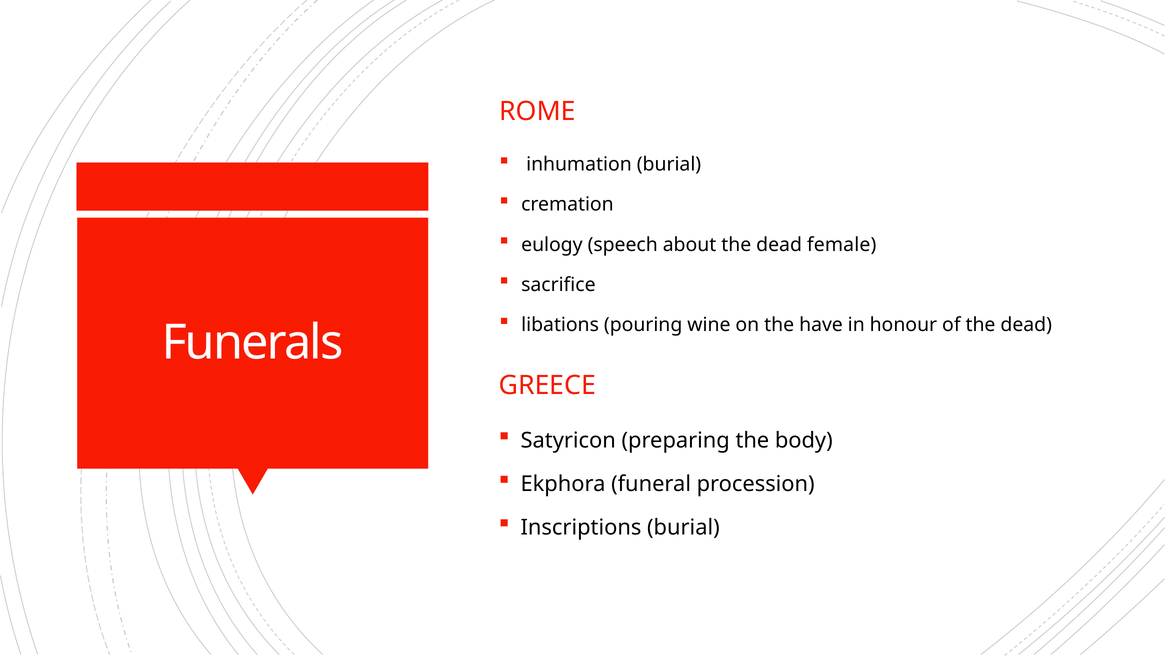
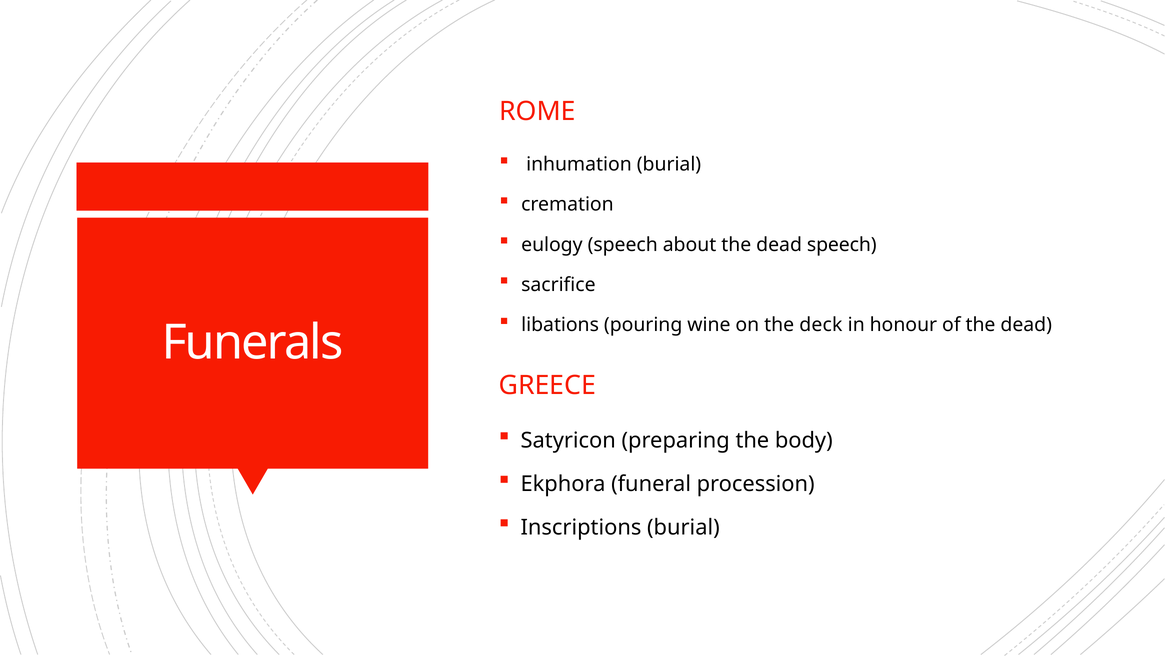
dead female: female -> speech (842, 245)
have: have -> deck (821, 325)
